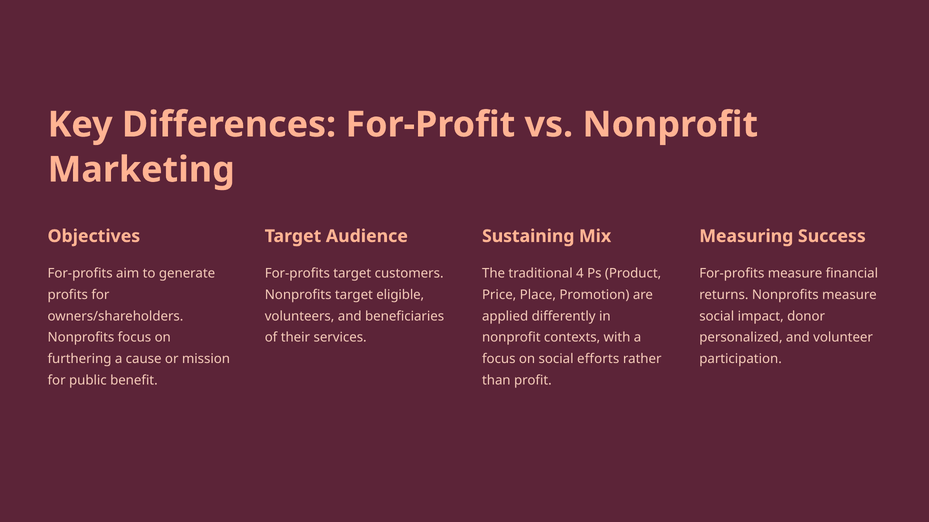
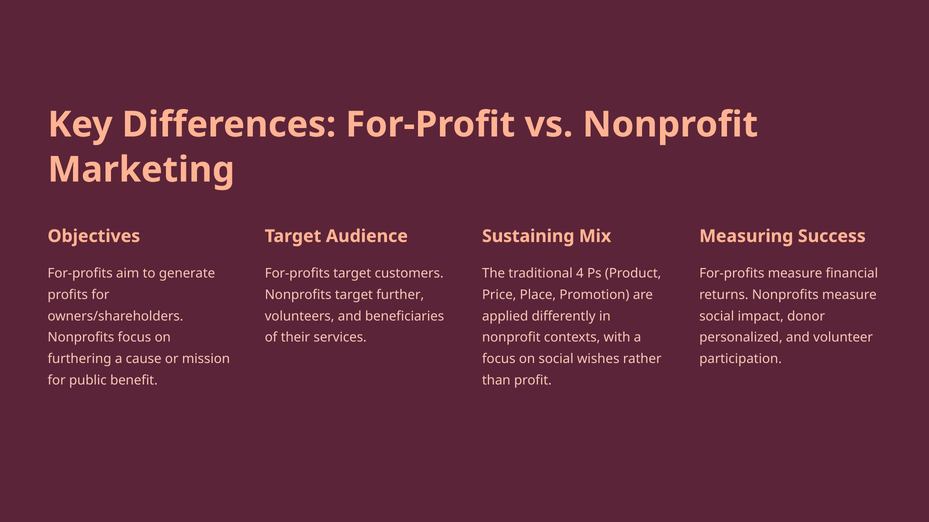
eligible: eligible -> further (400, 295)
efforts: efforts -> wishes (598, 359)
